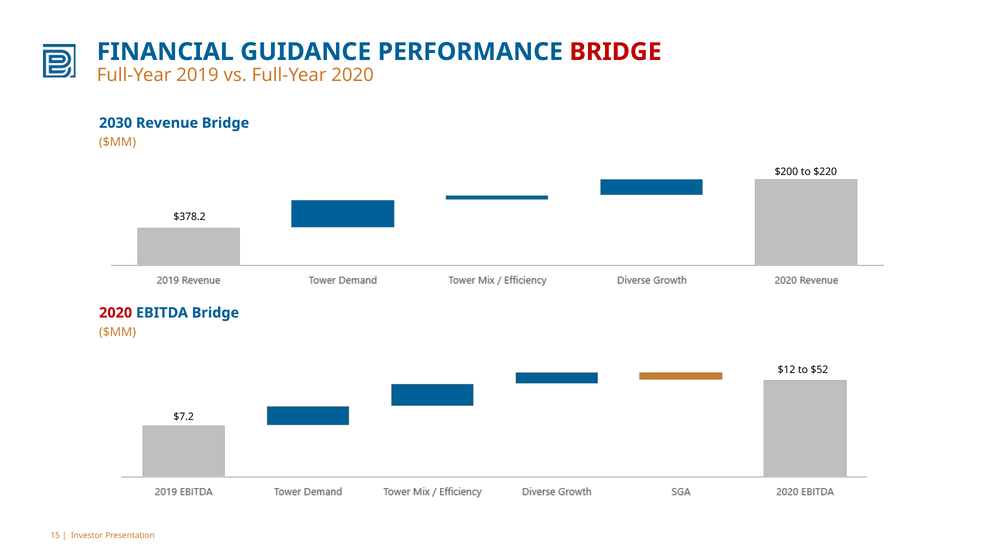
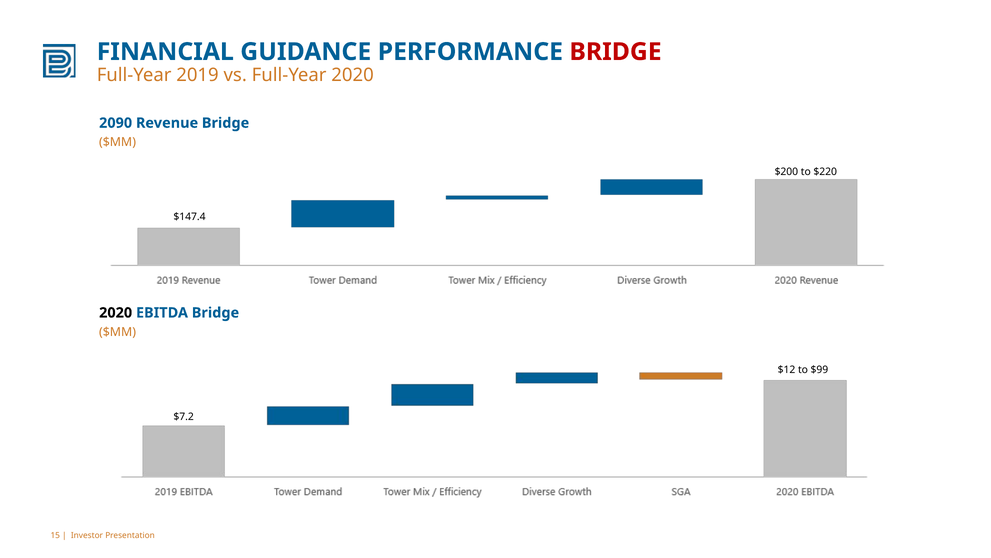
2030: 2030 -> 2090 (116, 123)
$378.2: $378.2 -> $147.4 (190, 216)
2020 colour: red -> black (116, 312)
$52: $52 -> $99 (819, 370)
